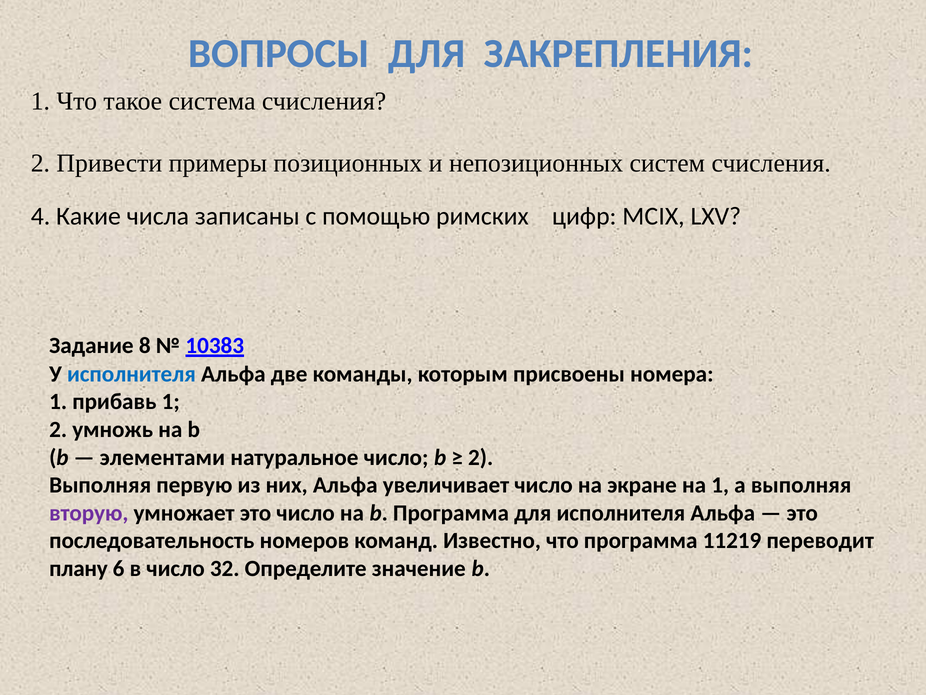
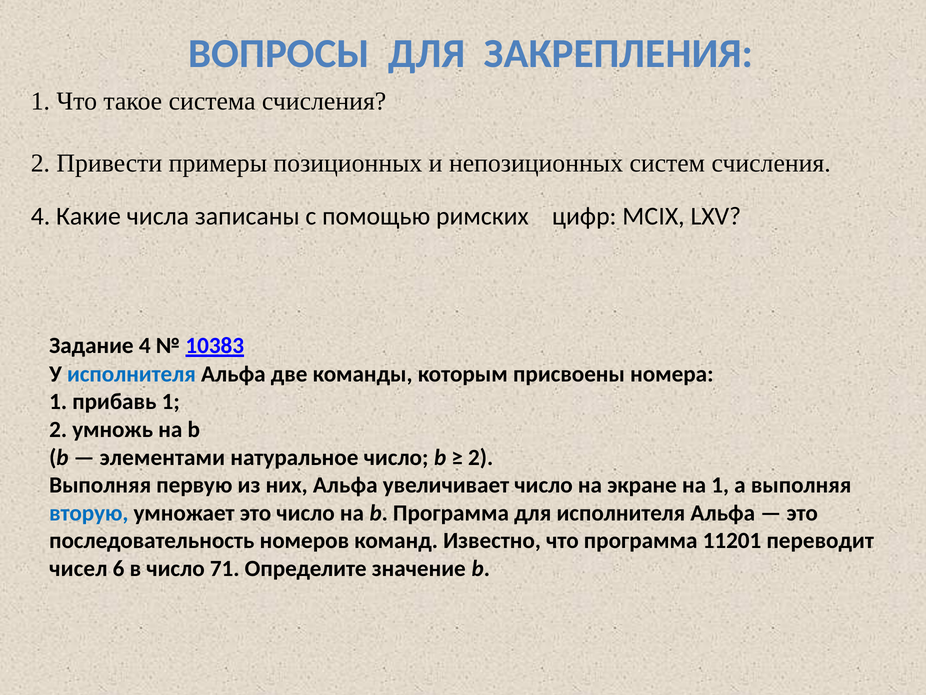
Задание 8: 8 -> 4 (145, 345)
вторую colour: purple -> blue (89, 513)
11219: 11219 -> 11201 (732, 540)
плану: плану -> чисел (78, 568)
32: 32 -> 71 (225, 568)
